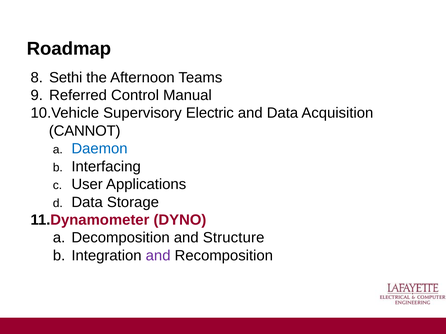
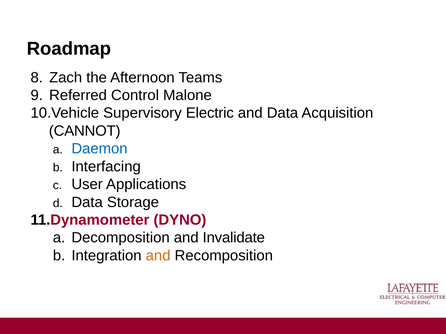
Sethi: Sethi -> Zach (66, 78)
Manual: Manual -> Malone (187, 95)
Structure: Structure -> Invalidate (234, 238)
and colour: purple -> orange (158, 256)
